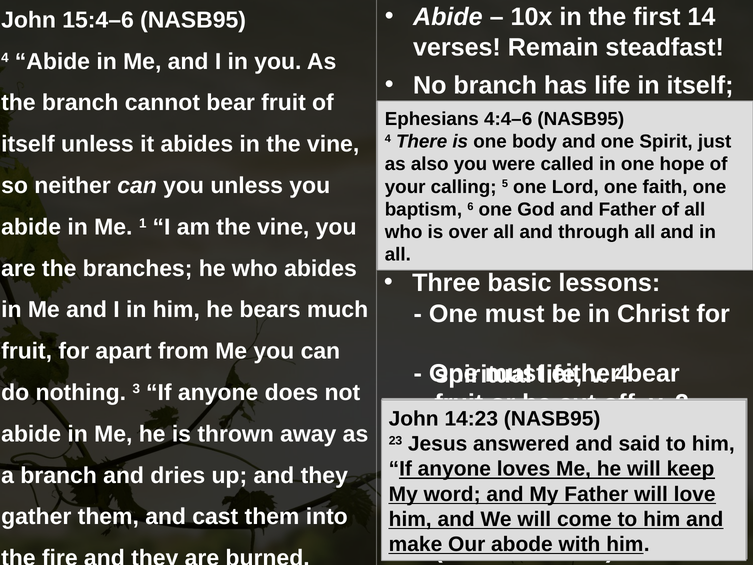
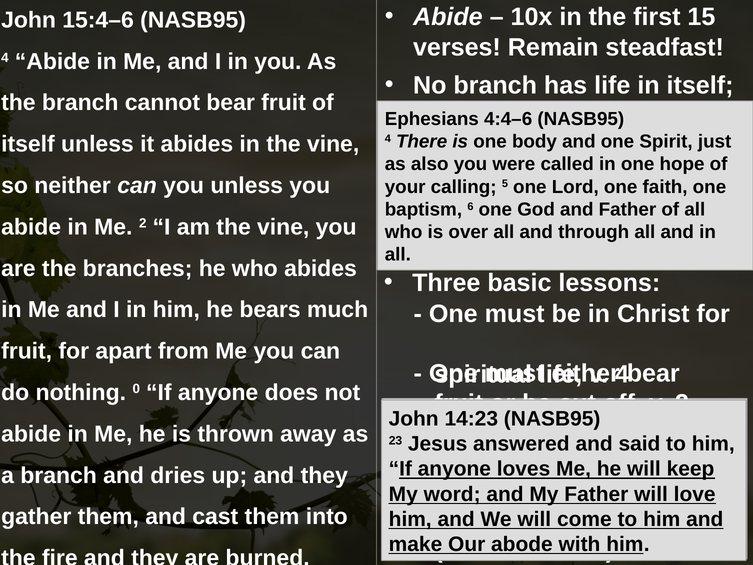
14: 14 -> 15 (701, 17)
Me 1: 1 -> 2 (143, 223)
3: 3 -> 0 (136, 389)
